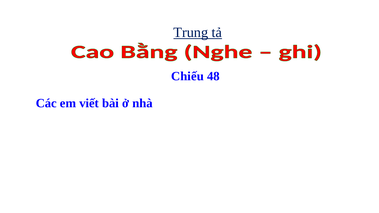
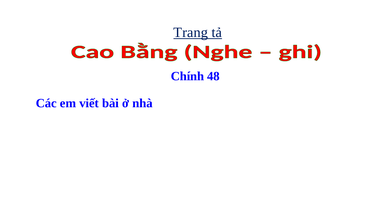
Trung: Trung -> Trang (191, 32)
Chiếu: Chiếu -> Chính (188, 76)
